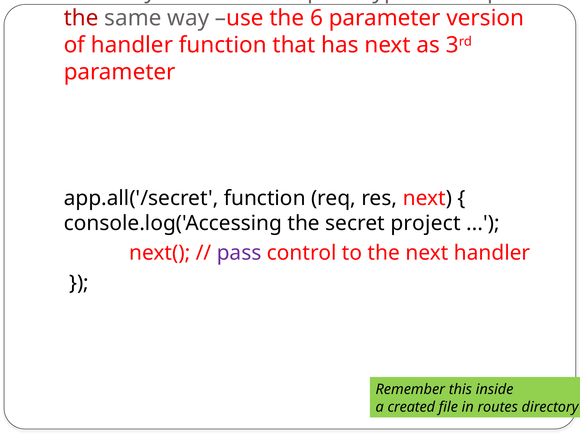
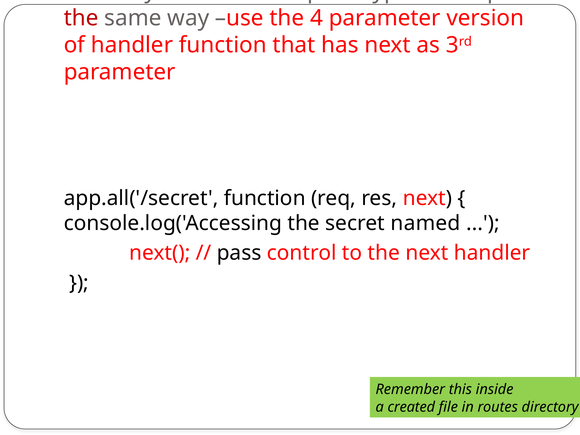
6: 6 -> 4 (316, 18)
project: project -> named (425, 223)
pass colour: purple -> black (239, 253)
